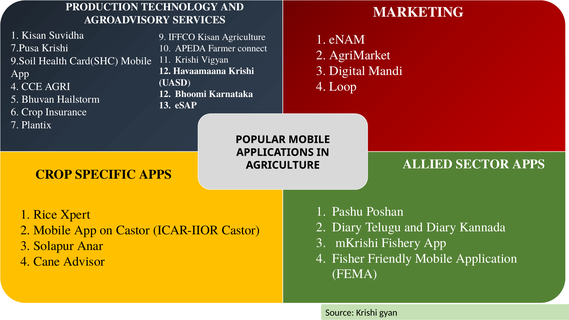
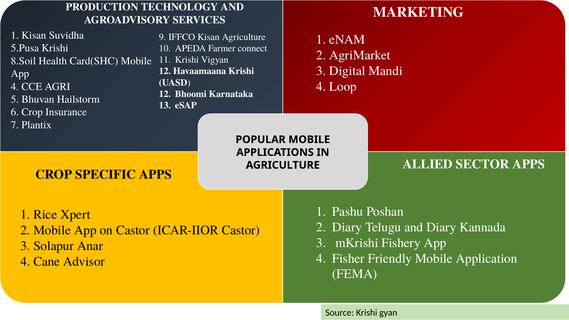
7.Pusa: 7.Pusa -> 5.Pusa (25, 48)
9.Soil: 9.Soil -> 8.Soil (23, 61)
